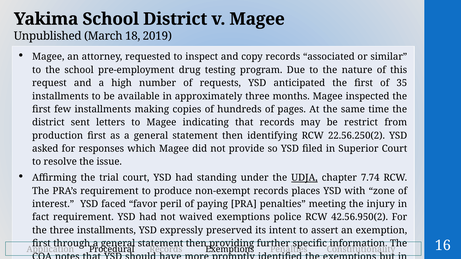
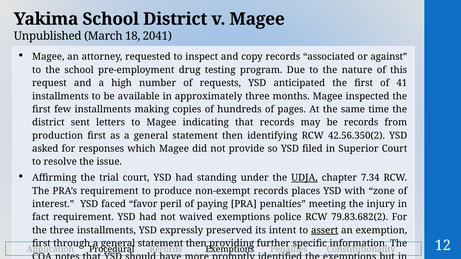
2019: 2019 -> 2041 (157, 36)
similar: similar -> against (389, 57)
35: 35 -> 41 (402, 83)
be restrict: restrict -> records (361, 123)
22.56.250(2: 22.56.250(2 -> 42.56.350(2 (356, 136)
7.74: 7.74 -> 7.34 (370, 178)
42.56.950(2: 42.56.950(2 -> 79.83.682(2 (360, 217)
assert underline: none -> present (325, 231)
16: 16 -> 12 (443, 246)
